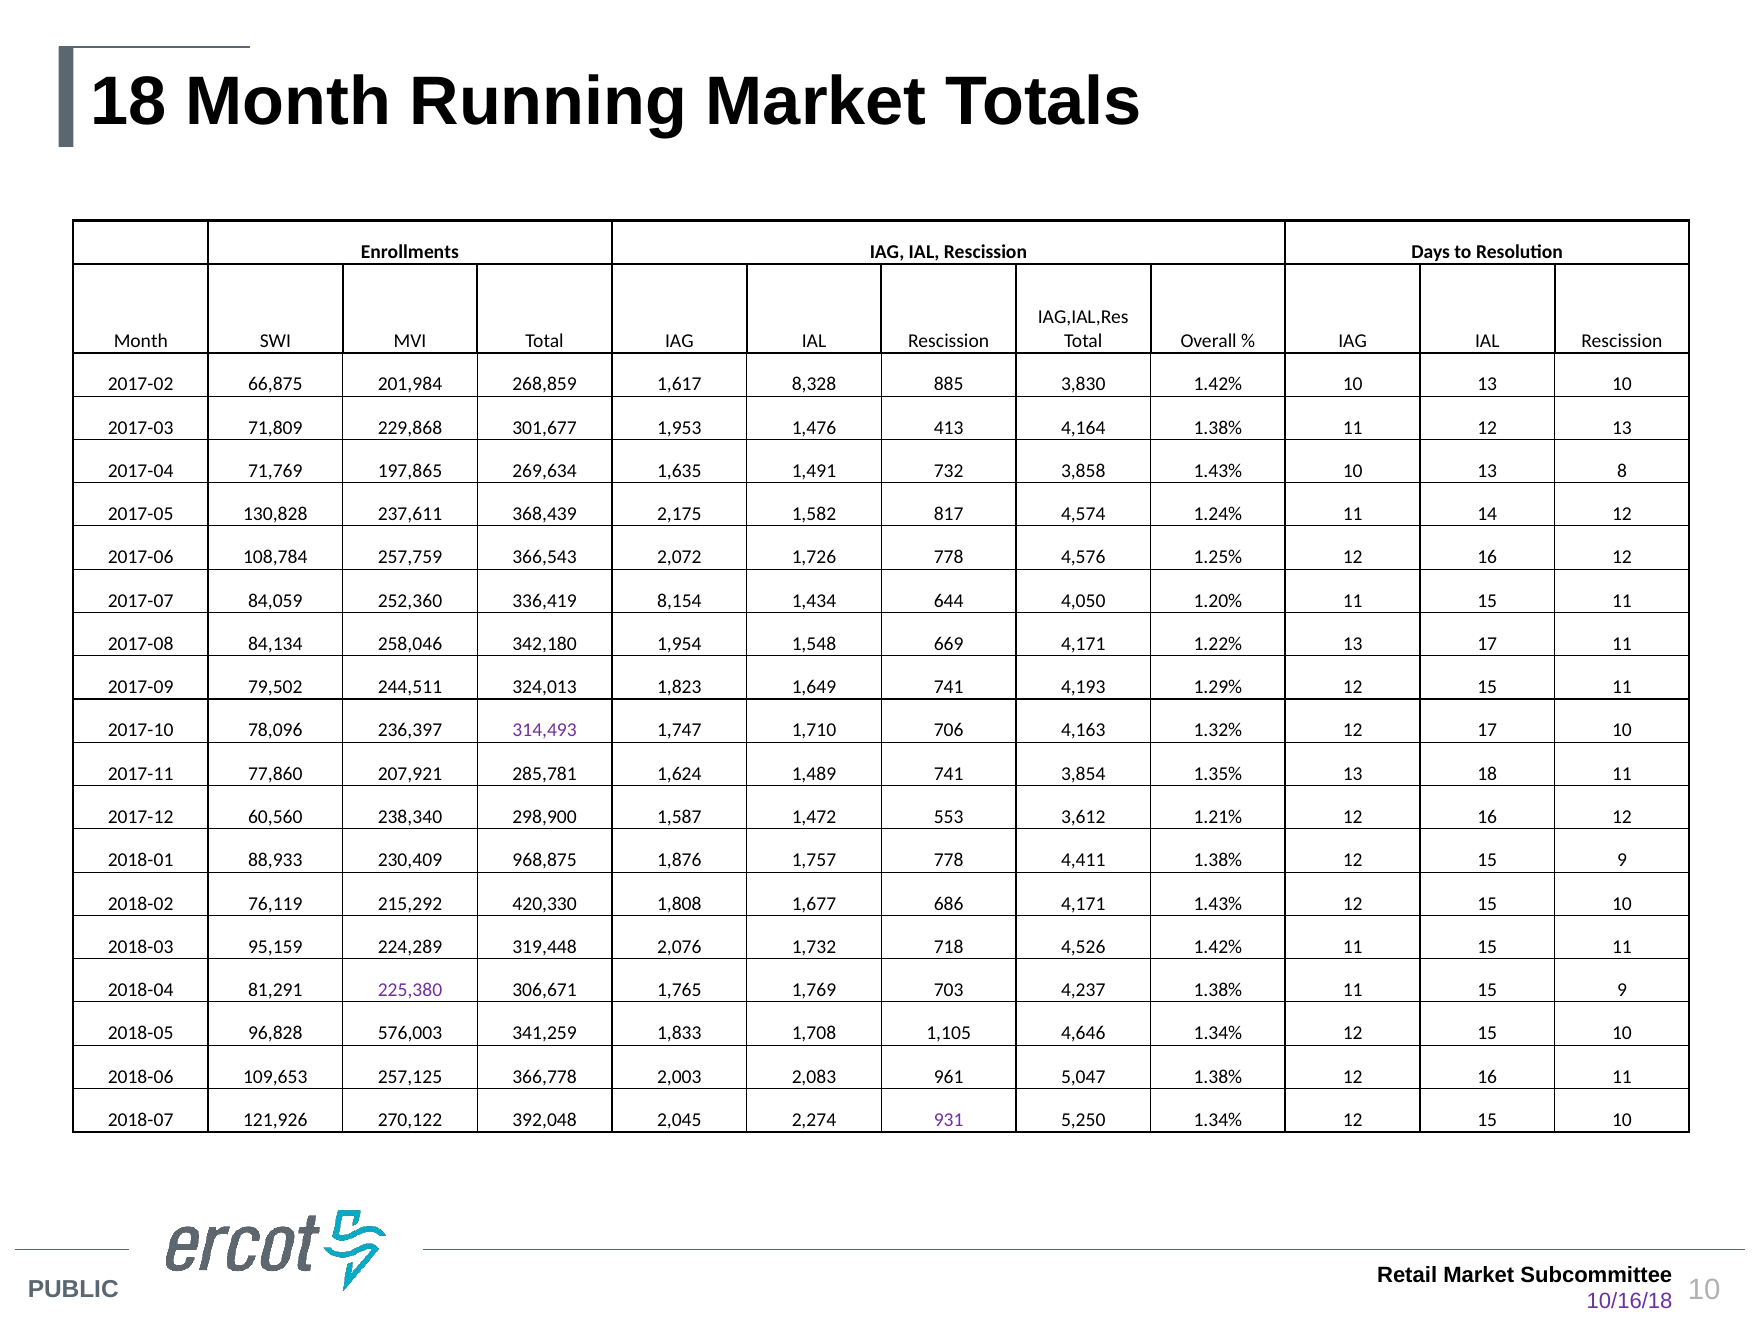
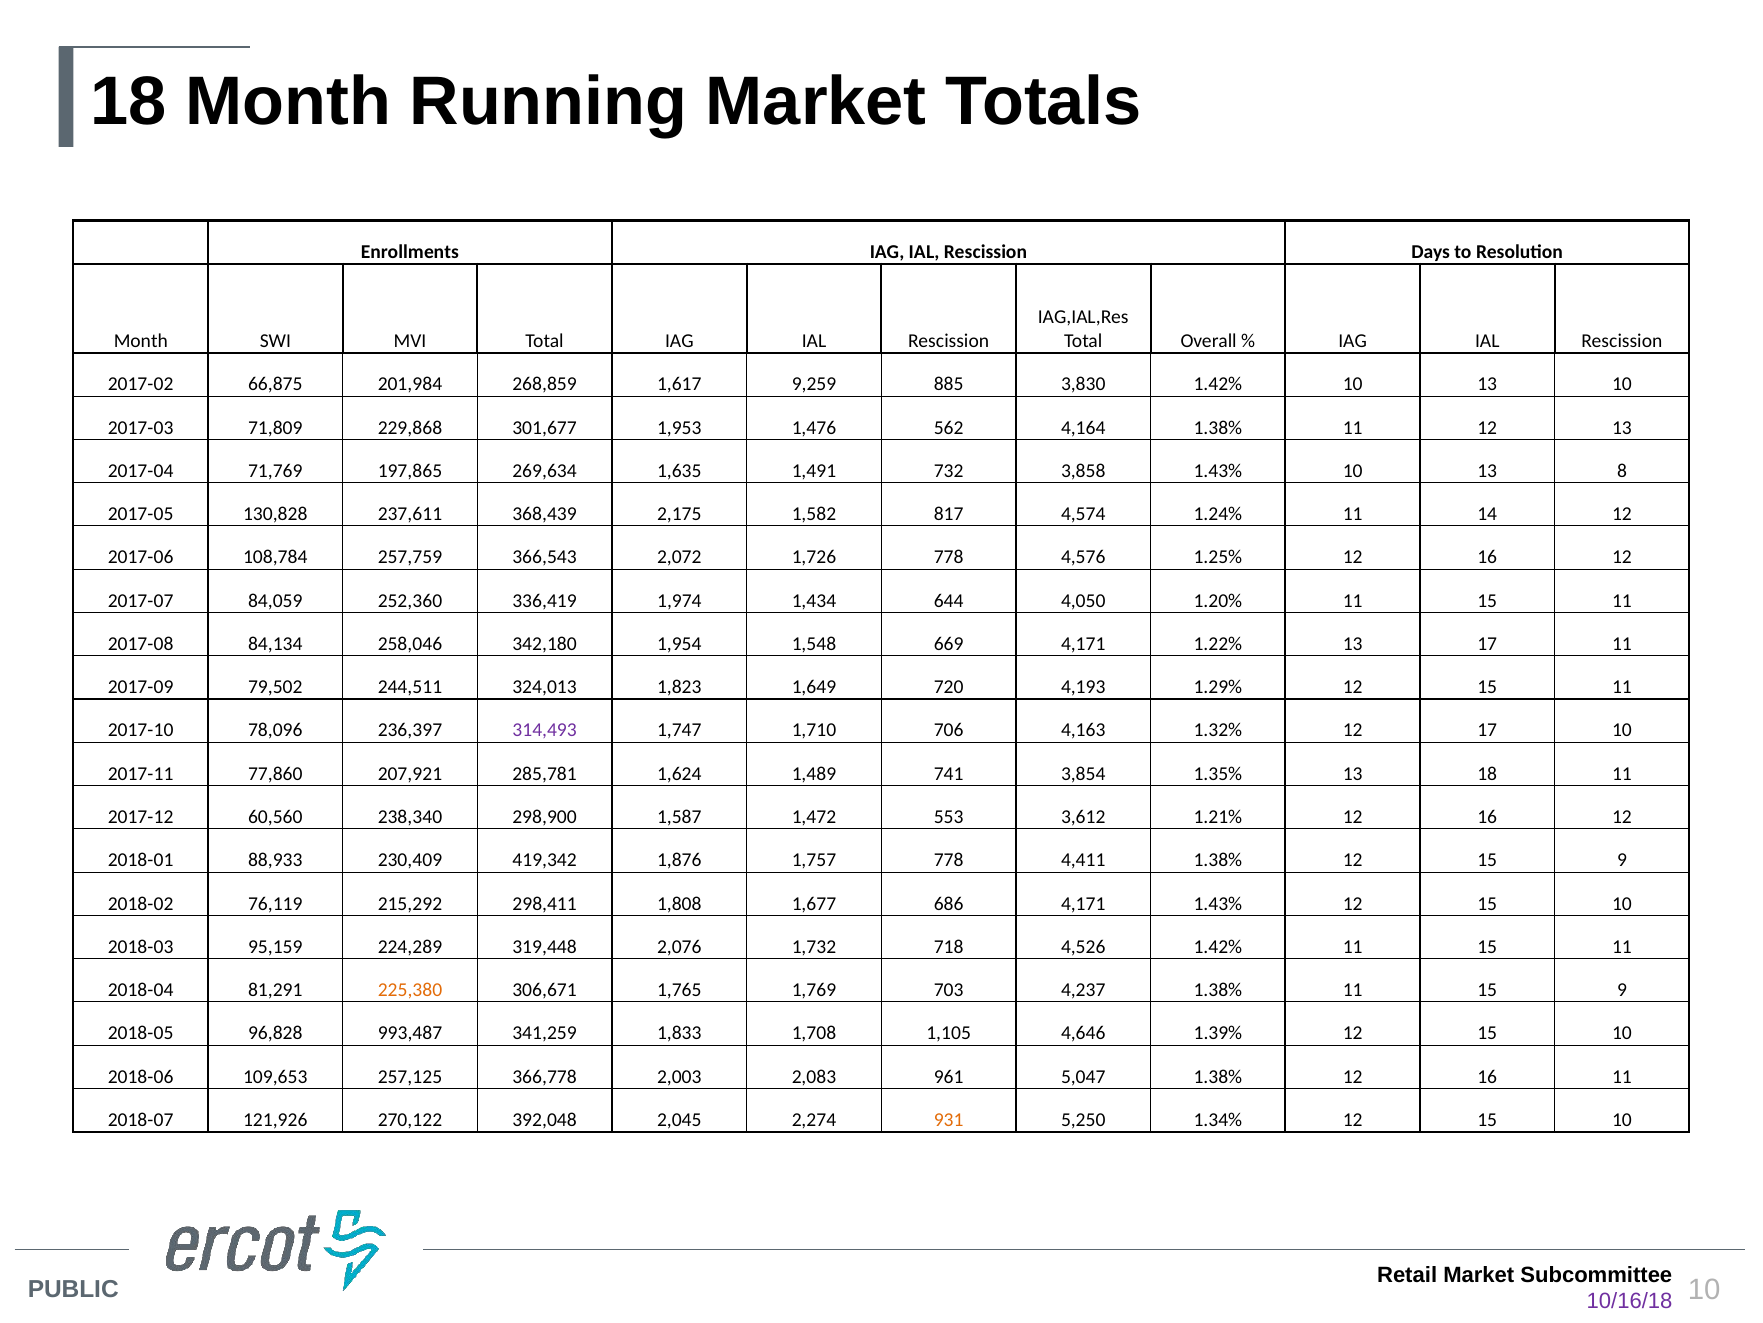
8,328: 8,328 -> 9,259 (814, 384)
413: 413 -> 562 (949, 427)
8,154: 8,154 -> 1,974 (679, 600)
1,649 741: 741 -> 720 (949, 687)
968,875: 968,875 -> 419,342 (545, 860)
420,330: 420,330 -> 298,411 (545, 903)
225,380 colour: purple -> orange (410, 990)
576,003: 576,003 -> 993,487 (410, 1033)
4,646 1.34%: 1.34% -> 1.39% (1218, 1033)
931 colour: purple -> orange (949, 1119)
